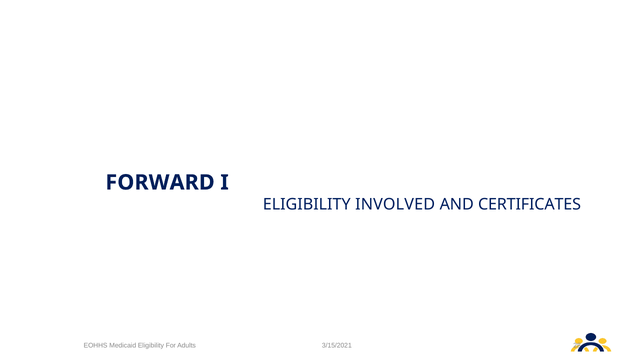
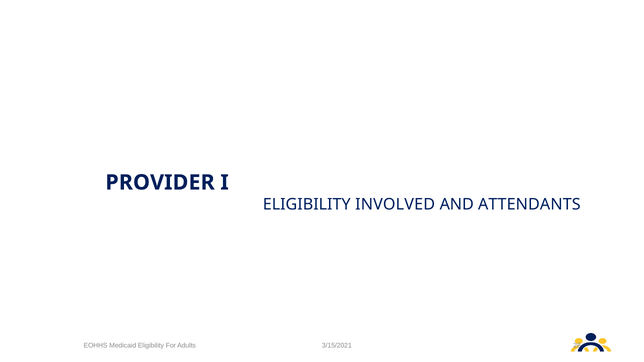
FORWARD: FORWARD -> PROVIDER (160, 183)
CERTIFICATES: CERTIFICATES -> ATTENDANTS (529, 205)
